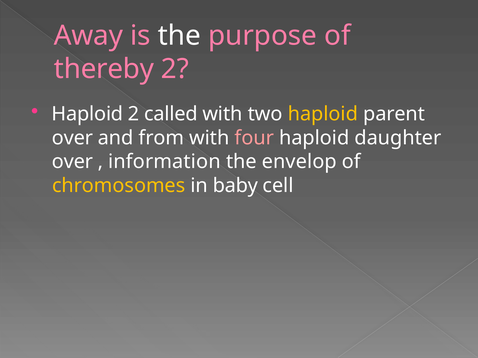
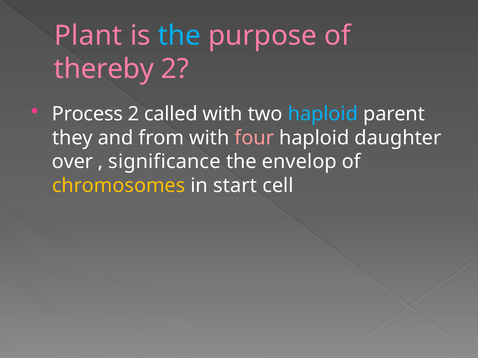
Away: Away -> Plant (88, 36)
the colour: white -> light blue (179, 36)
Haploid: Haploid -> Process (87, 114)
haploid colour: yellow -> light blue (323, 114)
over: over -> they (72, 138)
information: information -> significance (164, 162)
baby: baby -> start (235, 186)
